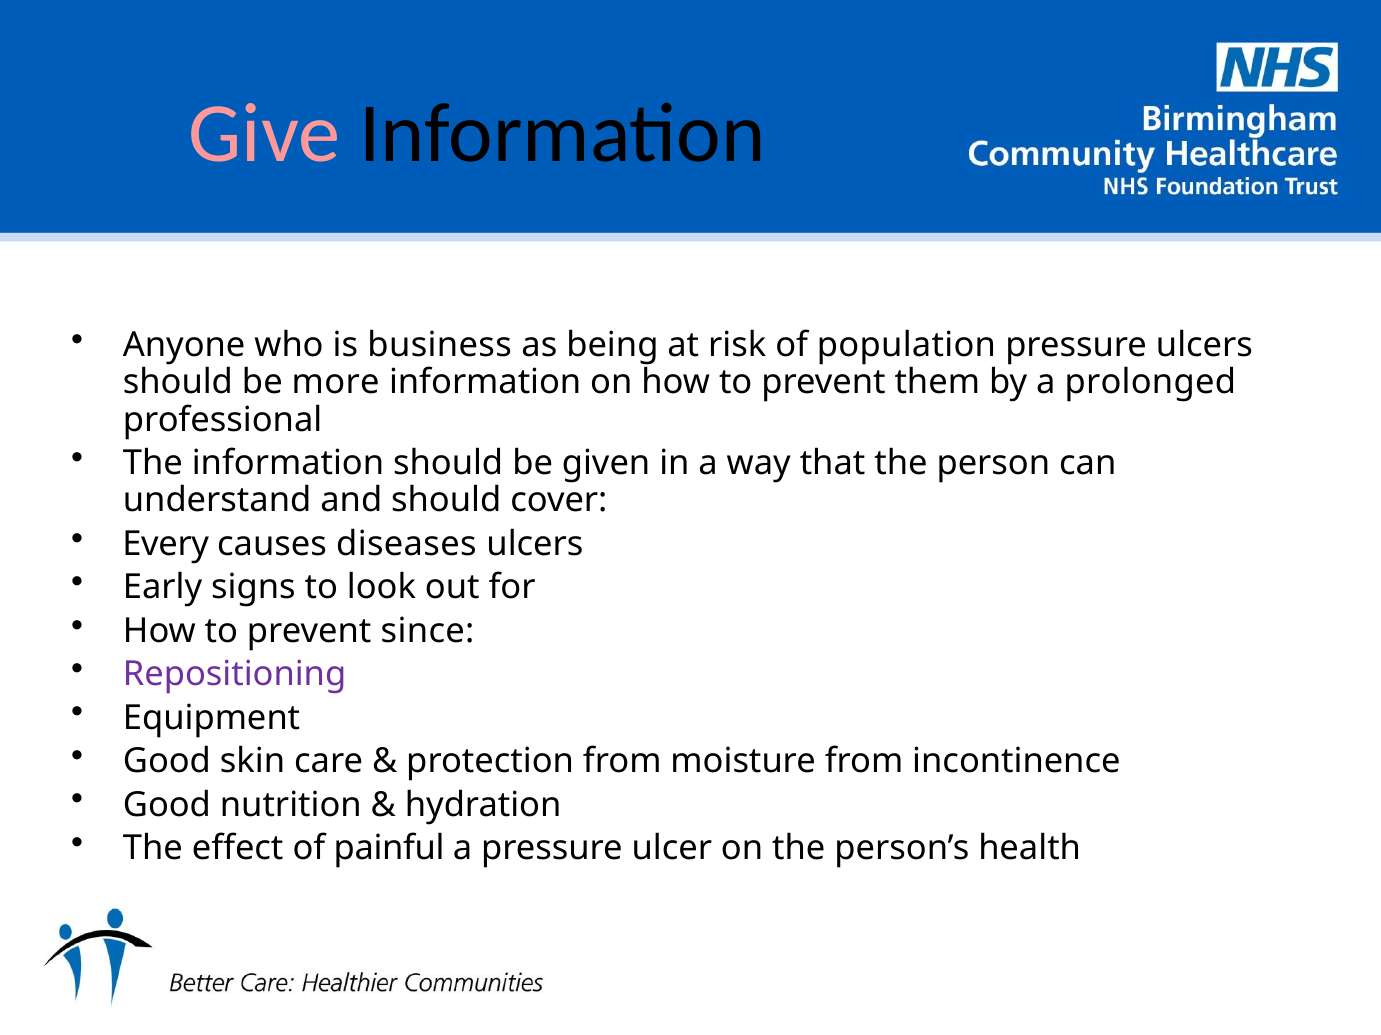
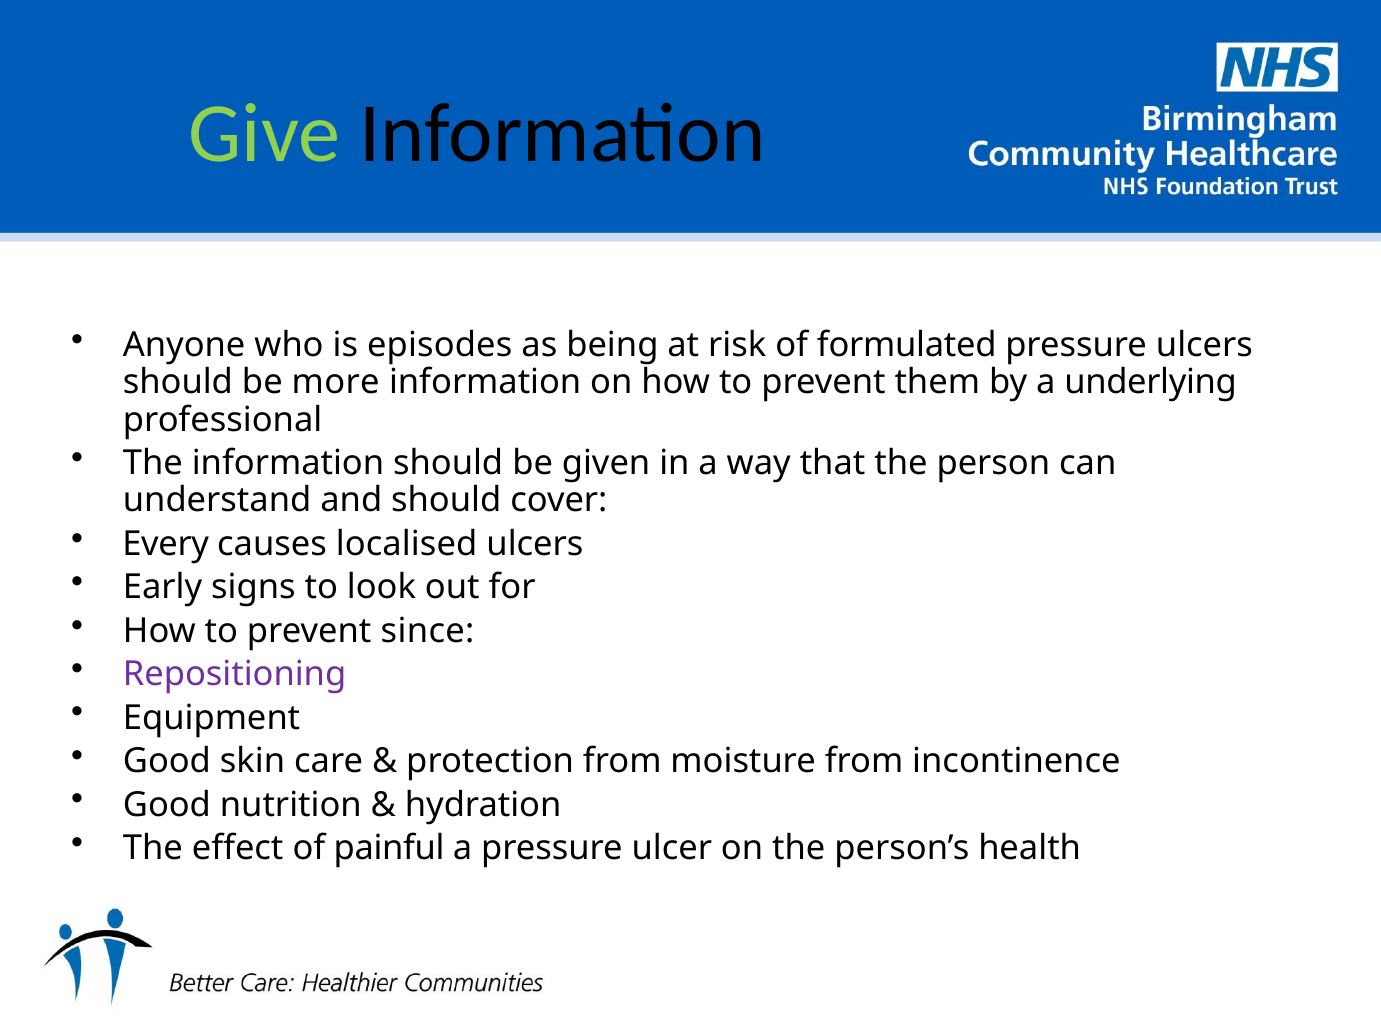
Give colour: pink -> light green (265, 134)
business: business -> episodes (440, 345)
population: population -> formulated (907, 345)
prolonged: prolonged -> underlying (1151, 383)
diseases: diseases -> localised (407, 544)
